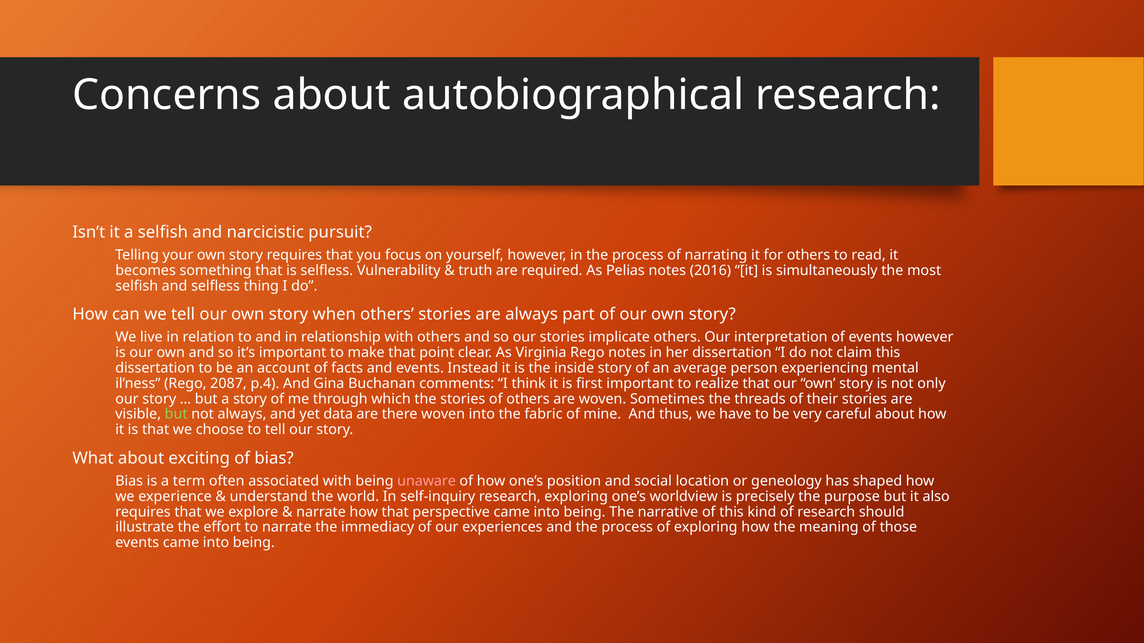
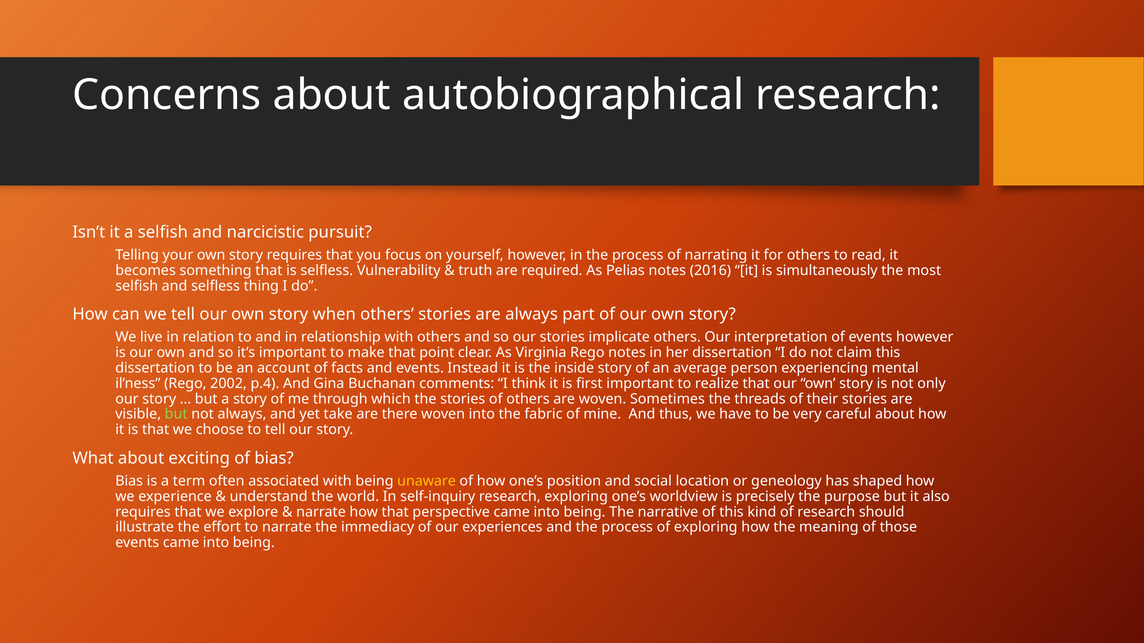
2087: 2087 -> 2002 (229, 384)
data: data -> take (338, 415)
unaware colour: pink -> yellow (427, 481)
